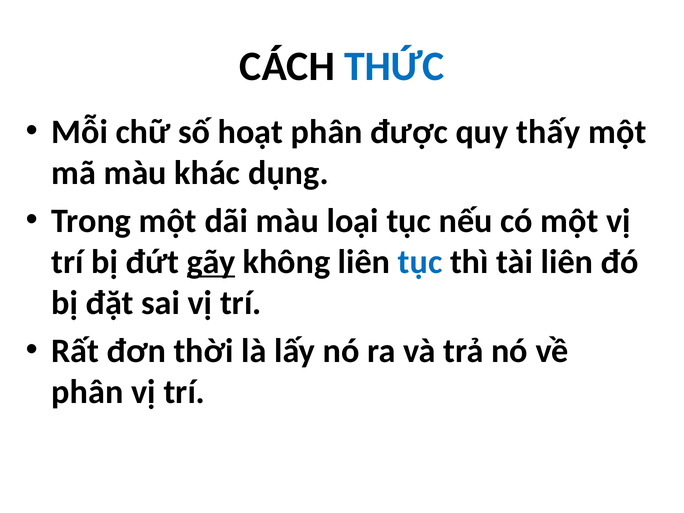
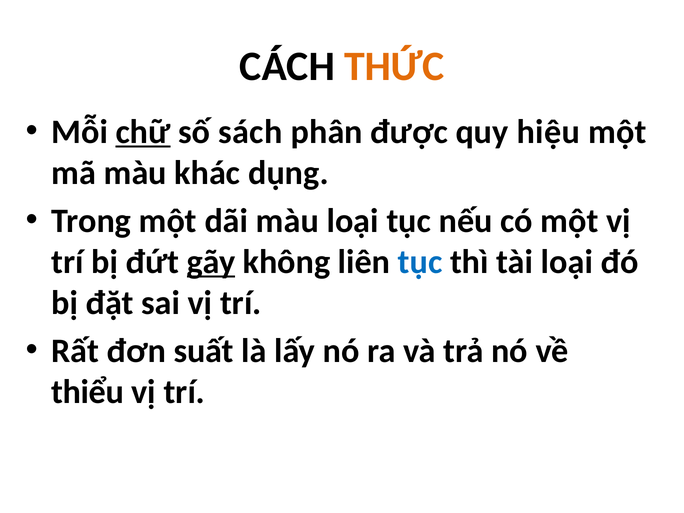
THỨC colour: blue -> orange (394, 66)
chữ underline: none -> present (143, 132)
hoạt: hoạt -> sách (250, 132)
thấy: thấy -> hiệu (548, 132)
tài liên: liên -> loại (567, 262)
thời: thời -> suất (204, 351)
phân: phân -> thiểu (88, 392)
